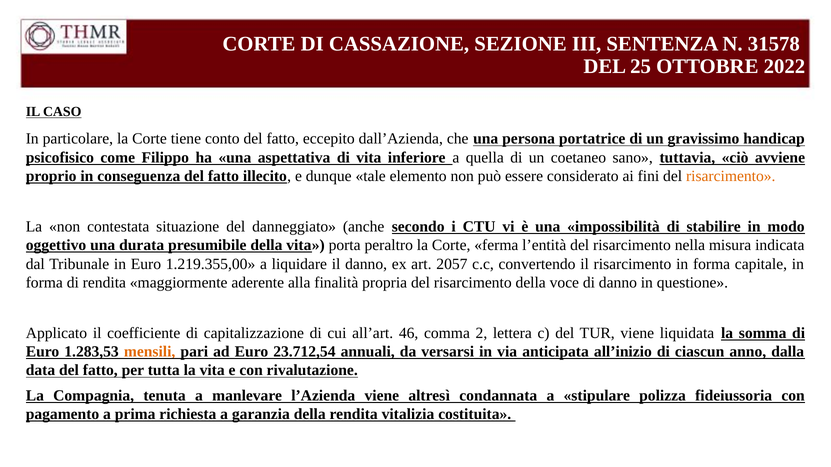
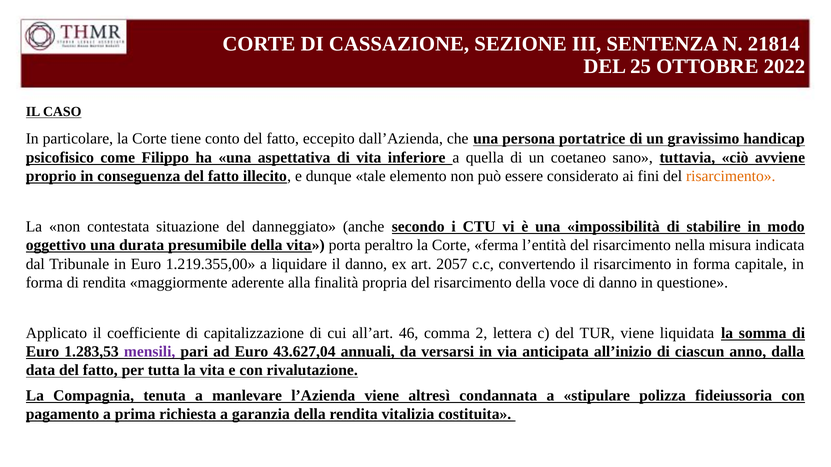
31578: 31578 -> 21814 (774, 44)
mensili colour: orange -> purple (150, 352)
23.712,54: 23.712,54 -> 43.627,04 (304, 352)
